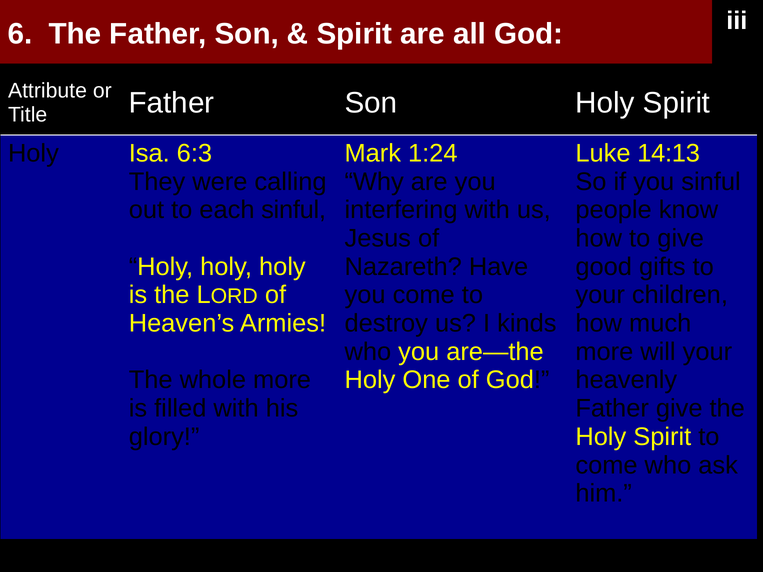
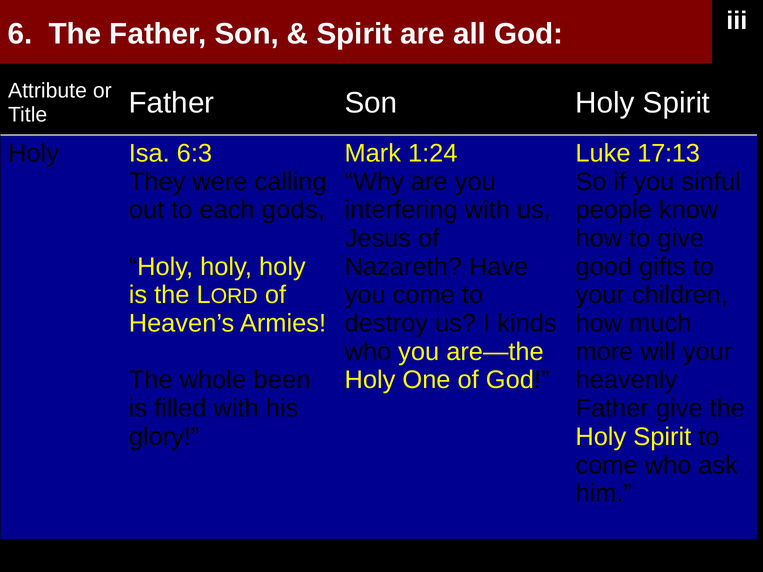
14:13: 14:13 -> 17:13 (669, 153)
each sinful: sinful -> gods (293, 210)
whole more: more -> been (282, 380)
